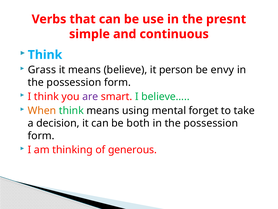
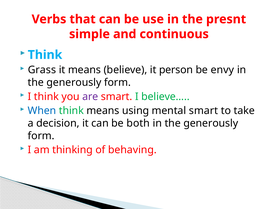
possession: possession -> generously (74, 82)
When colour: orange -> blue (42, 110)
mental forget: forget -> smart (203, 110)
possession: possession -> generously (211, 123)
generous: generous -> behaving (132, 150)
